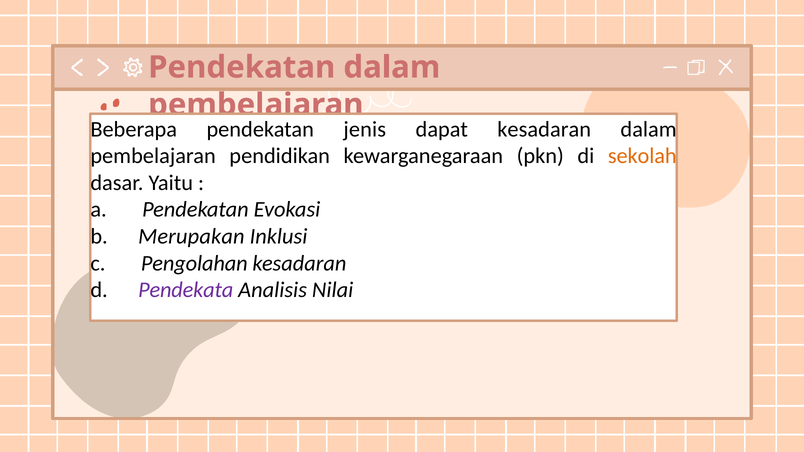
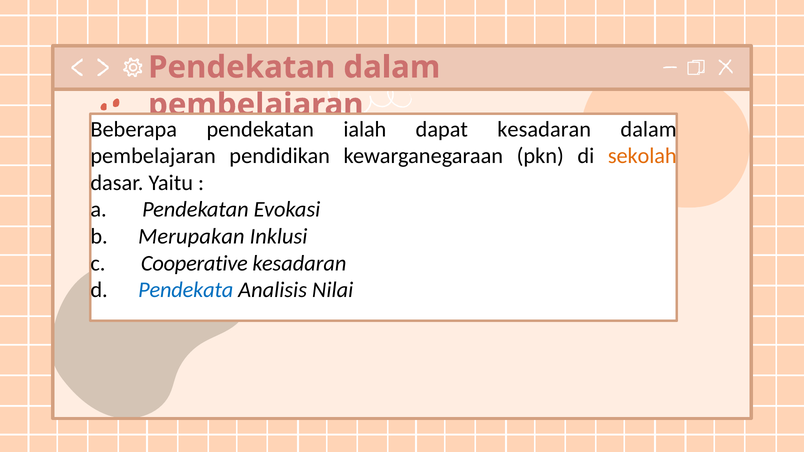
jenis: jenis -> ialah (365, 129)
Pengolahan: Pengolahan -> Cooperative (194, 263)
Pendekata colour: purple -> blue (186, 290)
